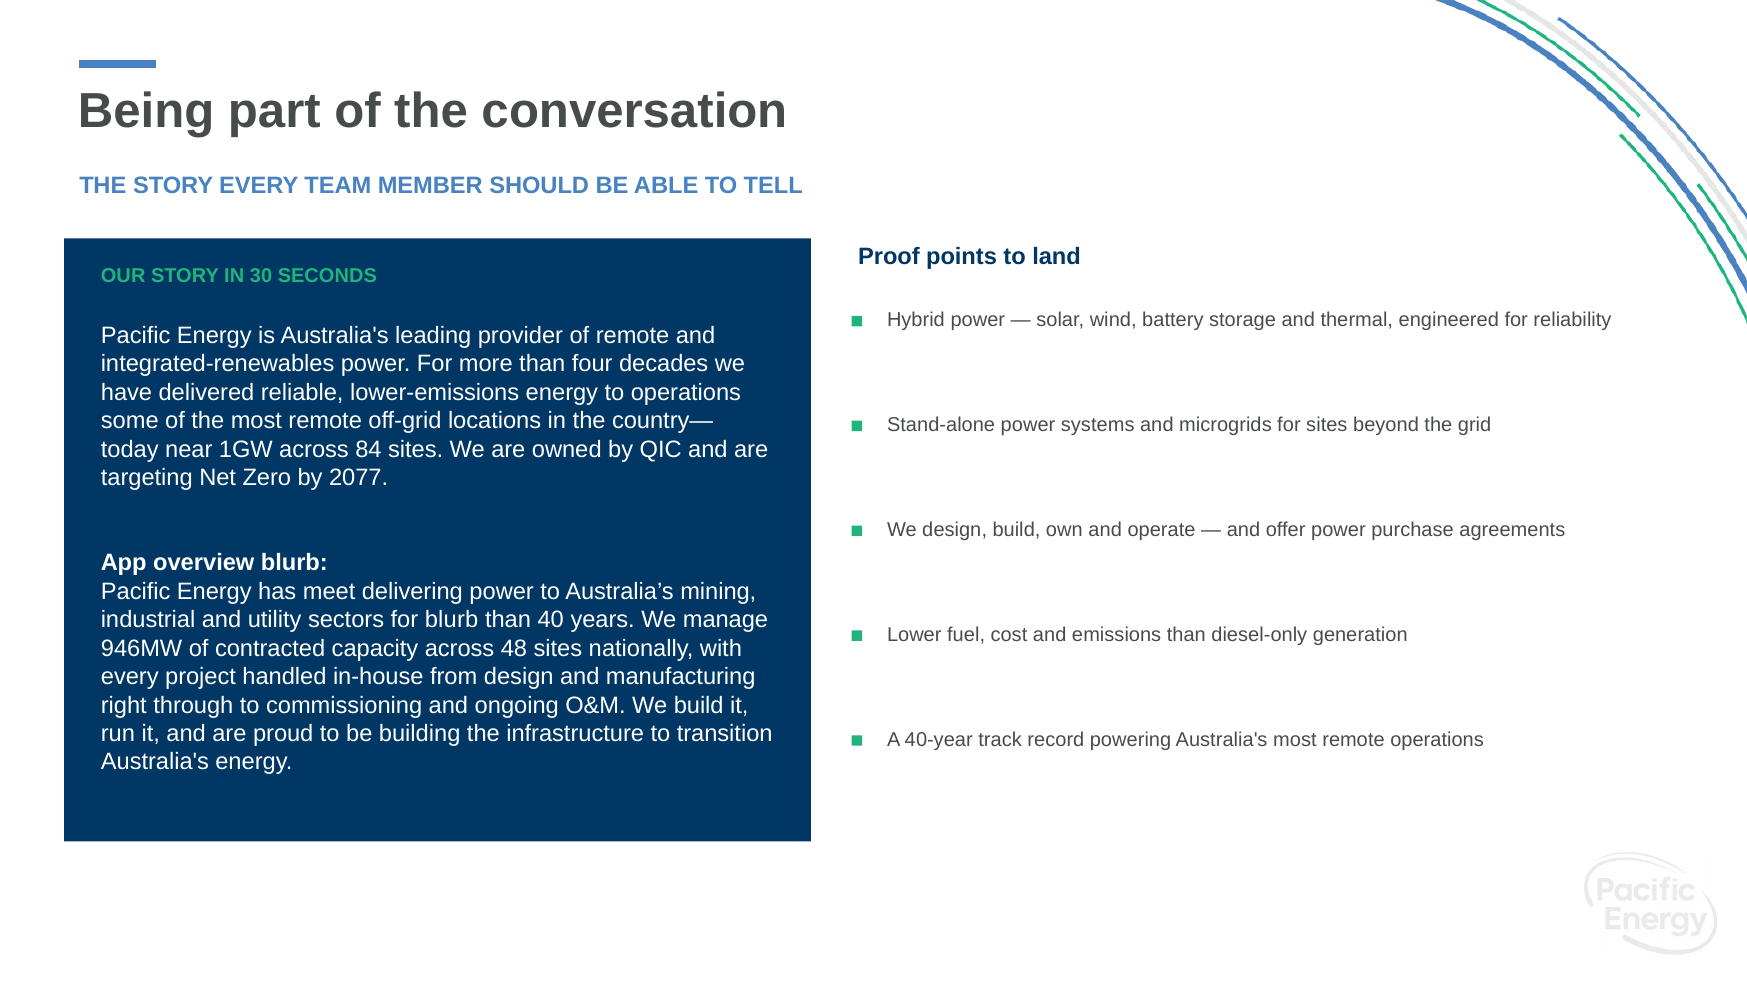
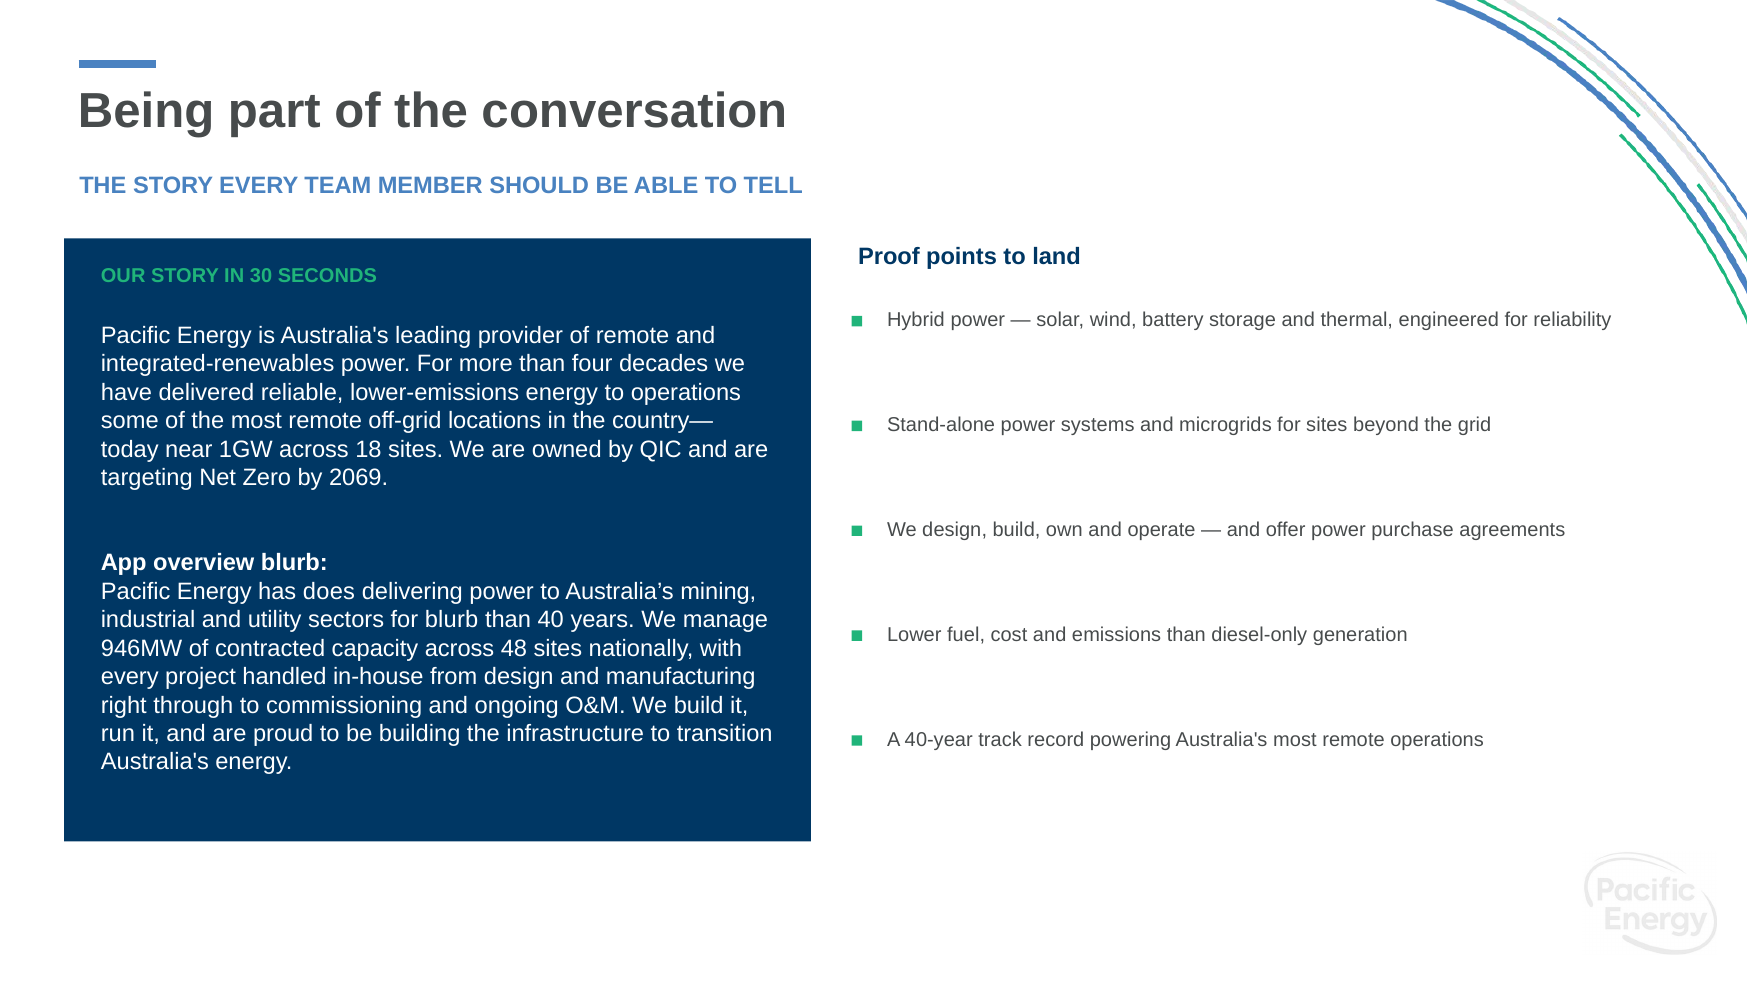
84: 84 -> 18 (368, 449)
2077: 2077 -> 2069 (359, 478)
meet: meet -> does (329, 591)
